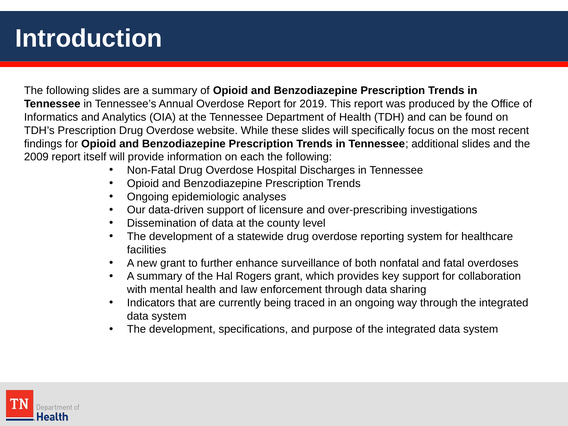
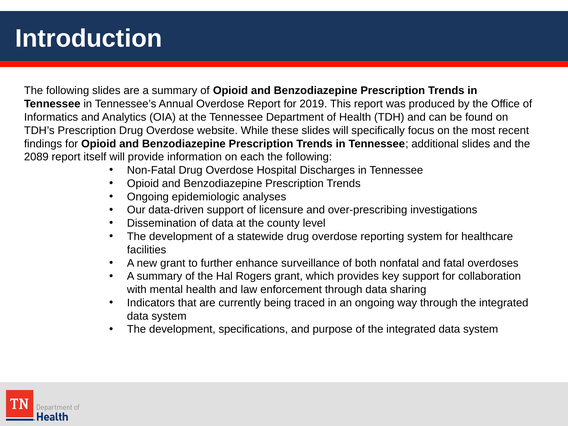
2009: 2009 -> 2089 (36, 157)
